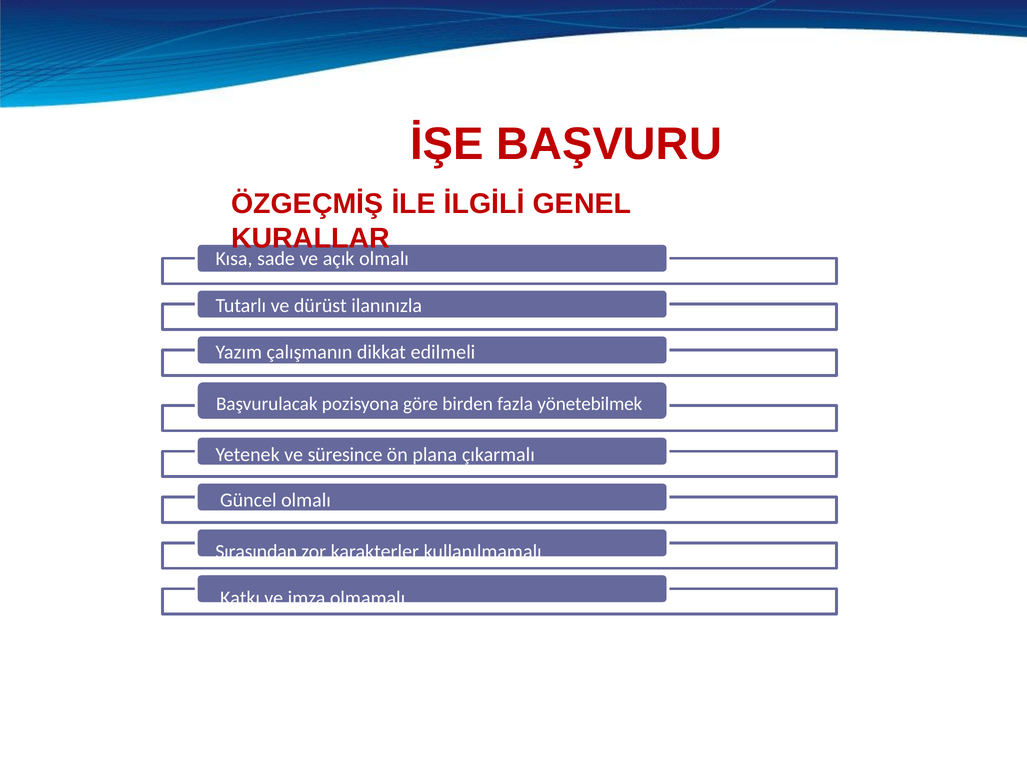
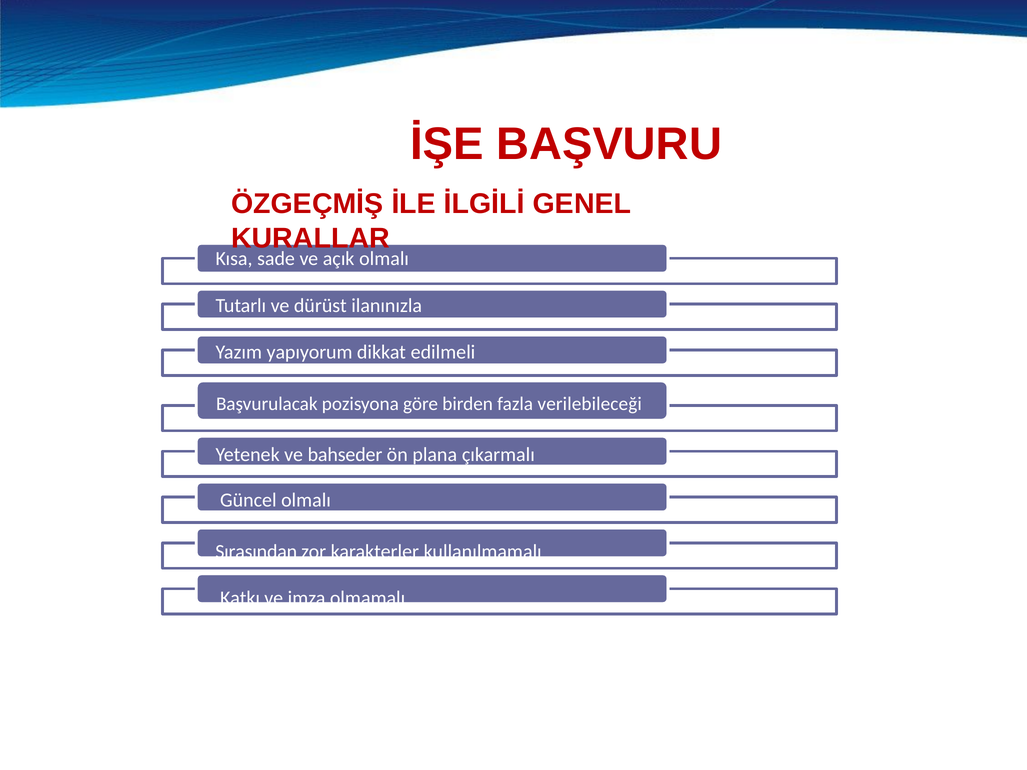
çalışmanın: çalışmanın -> yapıyorum (310, 352)
yönetebilmek: yönetebilmek -> verilebileceği (590, 404)
süresince: süresince -> bahseder (345, 455)
